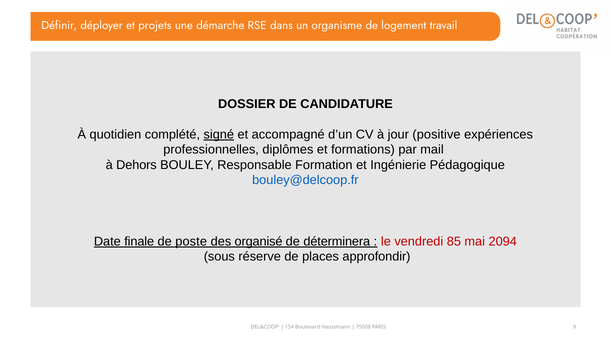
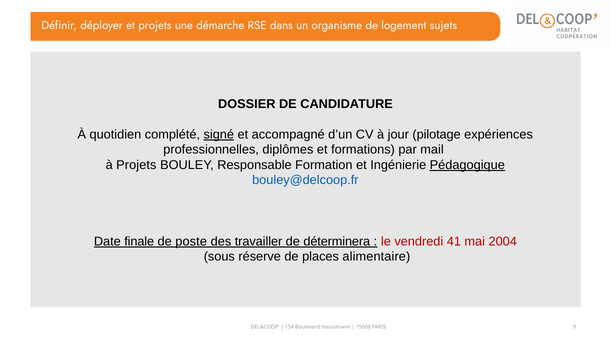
travail: travail -> sujets (443, 26)
positive: positive -> pilotage (437, 135)
à Dehors: Dehors -> Projets (136, 165)
Pédagogique underline: none -> present (467, 165)
organisé: organisé -> travailler (259, 242)
85: 85 -> 41 (454, 242)
2094: 2094 -> 2004 (503, 242)
approfondir: approfondir -> alimentaire (376, 257)
